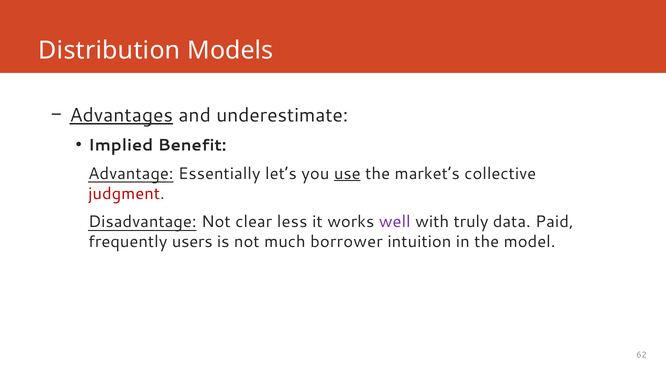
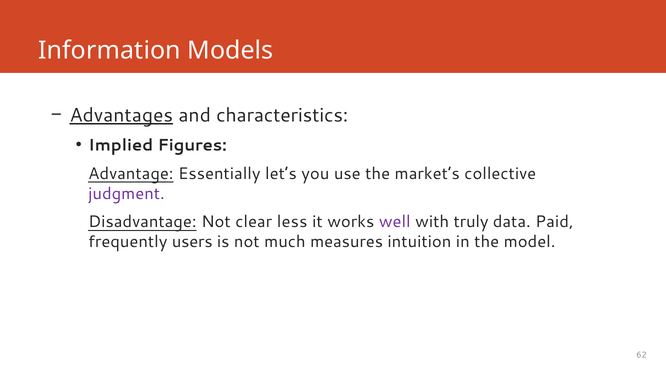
Distribution: Distribution -> Information (109, 50)
underestimate: underestimate -> characteristics (282, 115)
Benefit: Benefit -> Figures (192, 145)
use underline: present -> none (347, 173)
judgment colour: red -> purple (126, 193)
borrower: borrower -> measures (347, 242)
